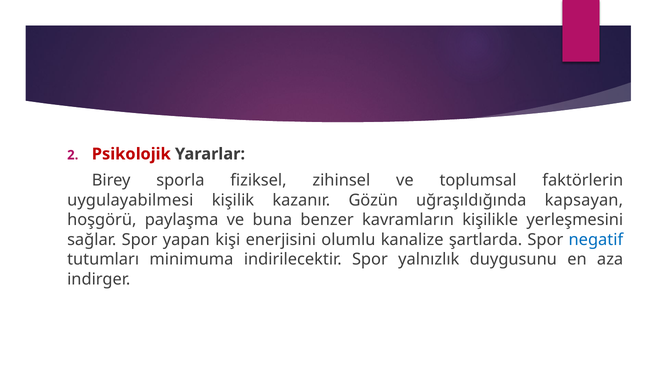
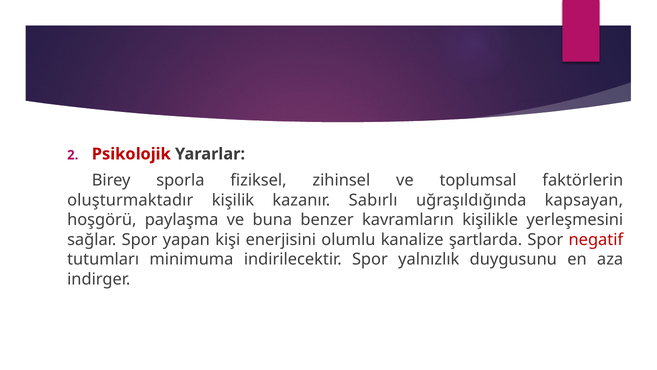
uygulayabilmesi: uygulayabilmesi -> oluşturmaktadır (130, 200)
Gözün: Gözün -> Sabırlı (373, 200)
negatif colour: blue -> red (596, 239)
